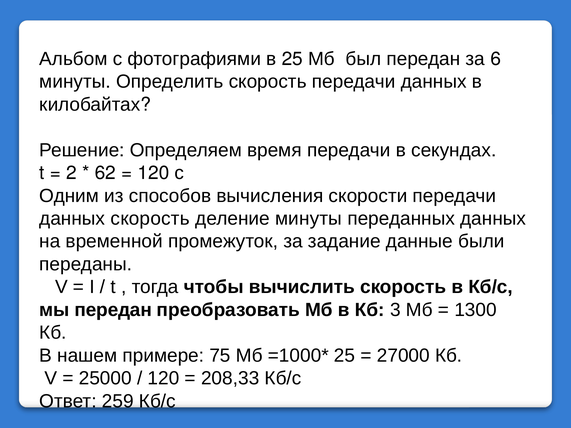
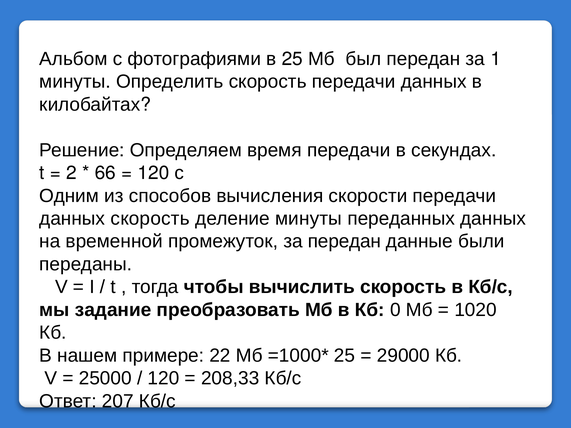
6: 6 -> 1 (496, 59)
62: 62 -> 66 (105, 173)
за задание: задание -> передан (344, 242)
мы передан: передан -> задание (113, 310)
3: 3 -> 0 (395, 310)
1300: 1300 -> 1020 (476, 310)
75: 75 -> 22 (220, 356)
27000: 27000 -> 29000 (403, 356)
259: 259 -> 207 (118, 401)
